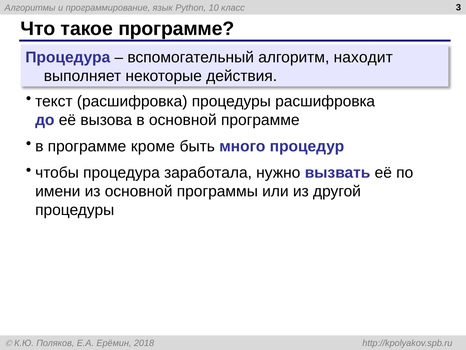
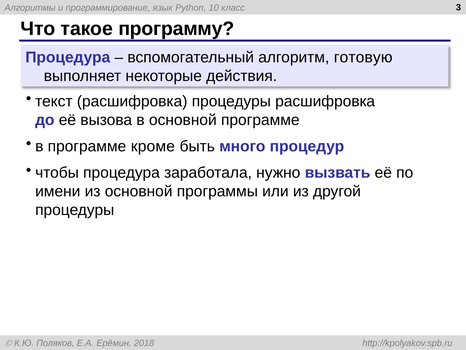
такое программе: программе -> программу (176, 29)
находит: находит -> готовую (363, 57)
